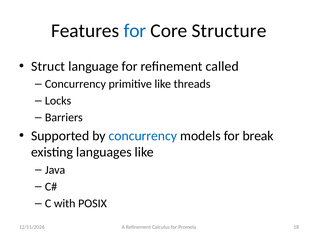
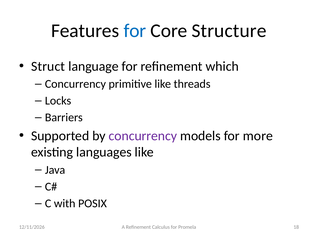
called: called -> which (222, 66)
concurrency colour: blue -> purple (143, 136)
break: break -> more (258, 136)
